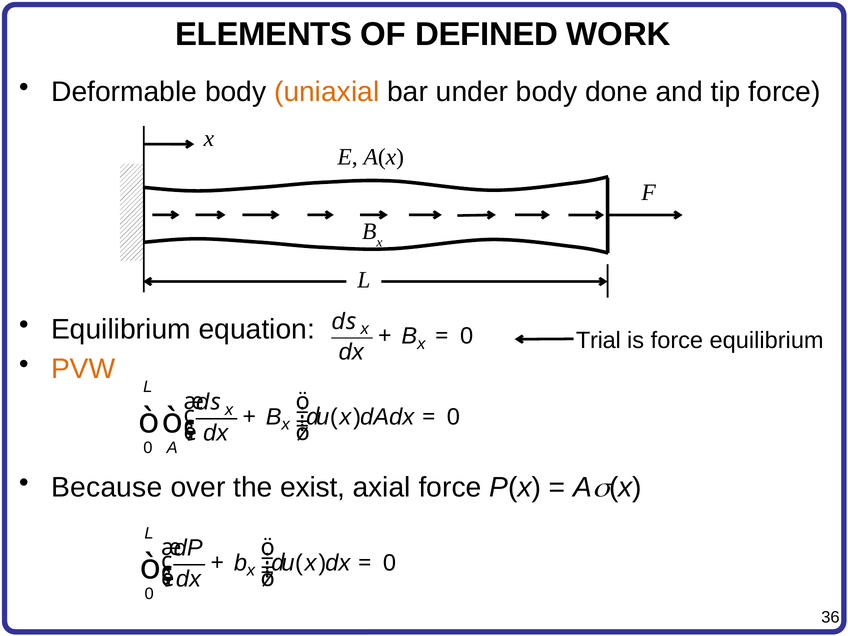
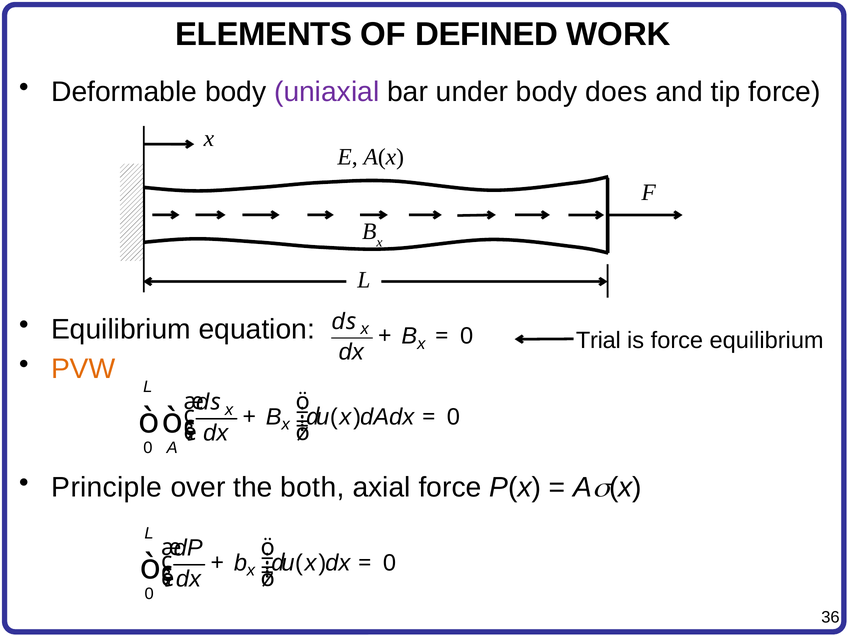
uniaxial colour: orange -> purple (327, 92)
done: done -> does (616, 92)
Because: Because -> Principle (107, 488)
exist: exist -> both (312, 488)
